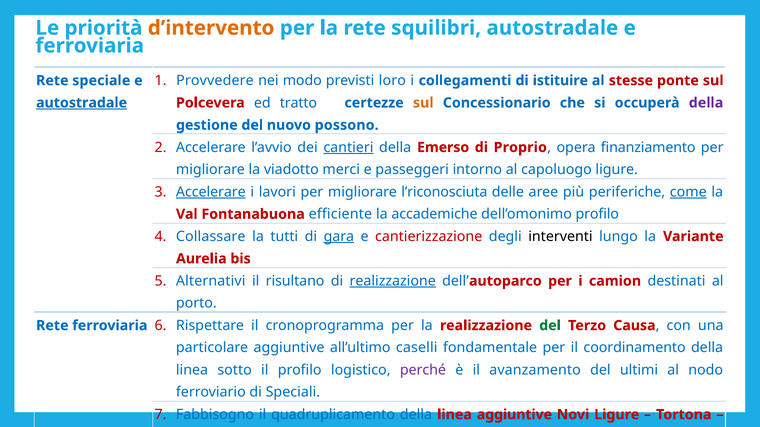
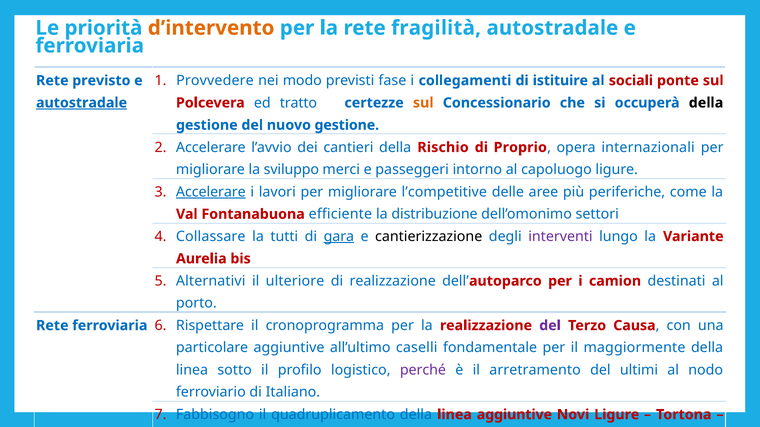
squilibri: squilibri -> fragilità (436, 28)
loro: loro -> fase (392, 81)
stesse: stesse -> sociali (631, 81)
speciale: speciale -> previsto (101, 81)
della colour: purple -> black (706, 103)
nuovo possono: possono -> gestione (347, 125)
cantieri underline: present -> none (348, 148)
Emerso: Emerso -> Rischio (443, 148)
finanziamento: finanziamento -> internazionali (648, 148)
viadotto: viadotto -> sviluppo (291, 170)
l’riconosciuta: l’riconosciuta -> l’competitive (444, 192)
come underline: present -> none (688, 192)
accademiche: accademiche -> distribuzione (435, 214)
dell’omonimo profilo: profilo -> settori (597, 214)
cantierizzazione colour: red -> black (429, 237)
interventi colour: black -> purple (560, 237)
risultano: risultano -> ulteriore (295, 281)
realizzazione underline: present -> none (393, 281)
del colour: green -> purple (550, 326)
coordinamento: coordinamento -> maggiormente (634, 348)
avanzamento: avanzamento -> arretramento (535, 370)
Speciali: Speciali -> Italiano (293, 393)
